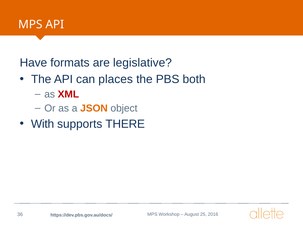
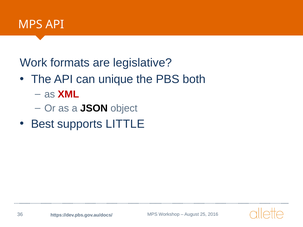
Have: Have -> Work (33, 63)
places: places -> unique (116, 79)
JSON colour: orange -> black (94, 109)
With: With -> Best (43, 124)
THERE: THERE -> LITTLE (125, 124)
